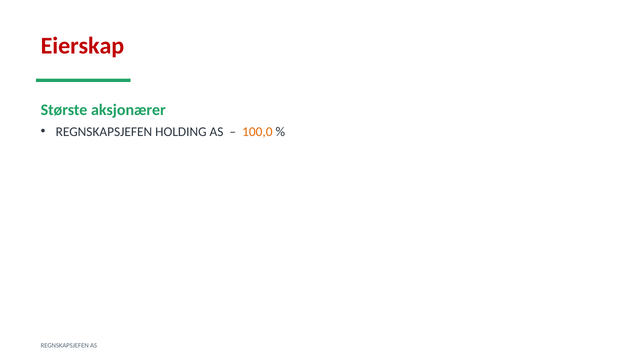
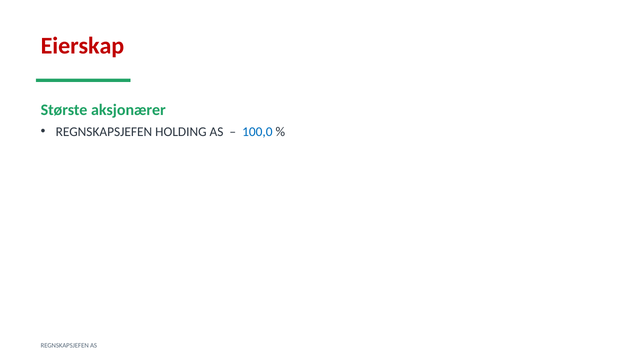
100,0 colour: orange -> blue (257, 132)
